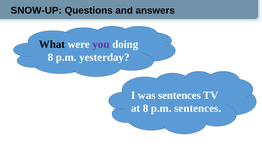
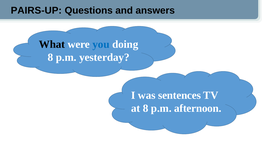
SNOW-UP: SNOW-UP -> PAIRS-UP (36, 10)
you colour: purple -> blue (101, 44)
p.m sentences: sentences -> afternoon (198, 109)
